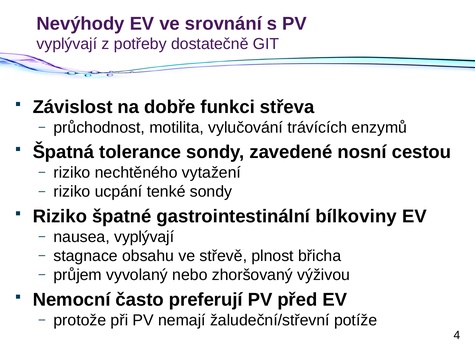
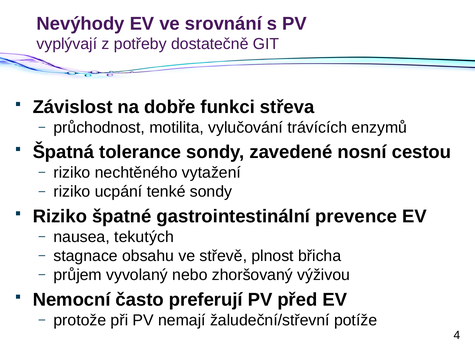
bílkoviny: bílkoviny -> prevence (356, 216)
nausea vyplývají: vyplývají -> tekutých (144, 236)
